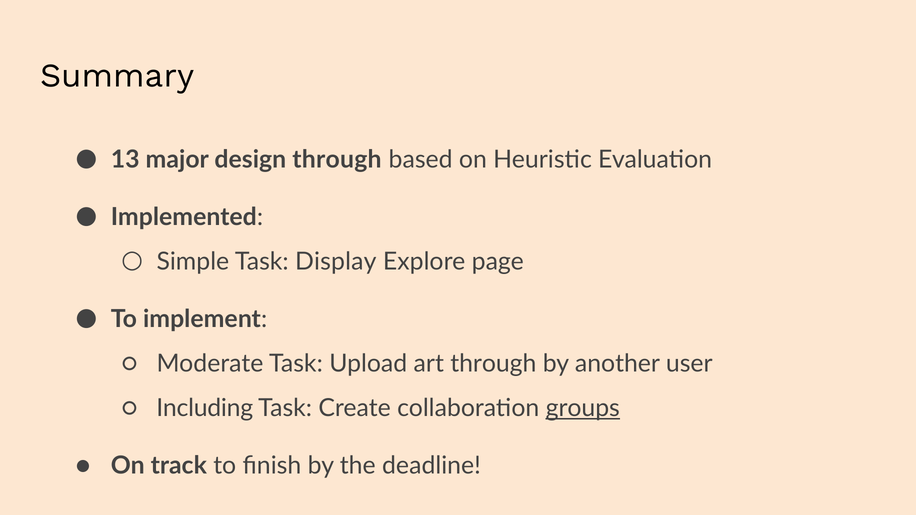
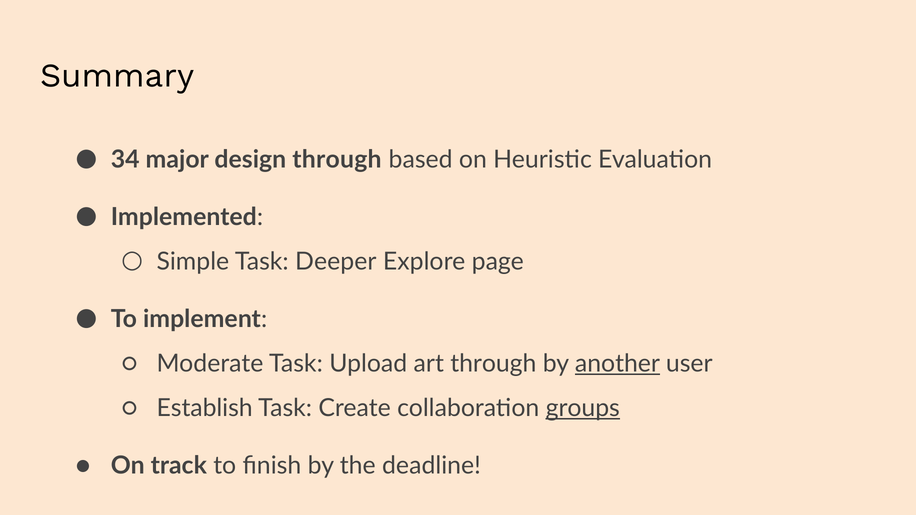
13: 13 -> 34 (125, 160)
Display: Display -> Deeper (336, 262)
another underline: none -> present (617, 364)
Including: Including -> Establish (205, 408)
